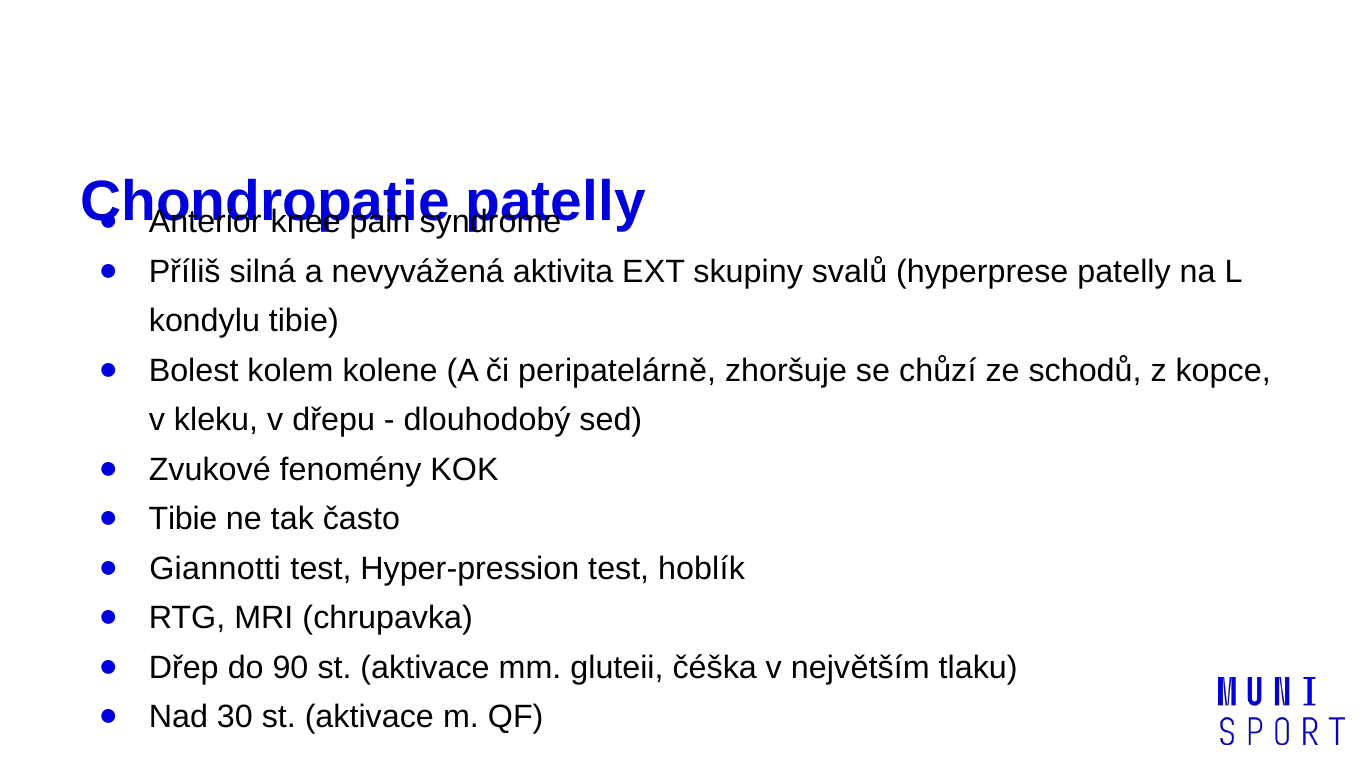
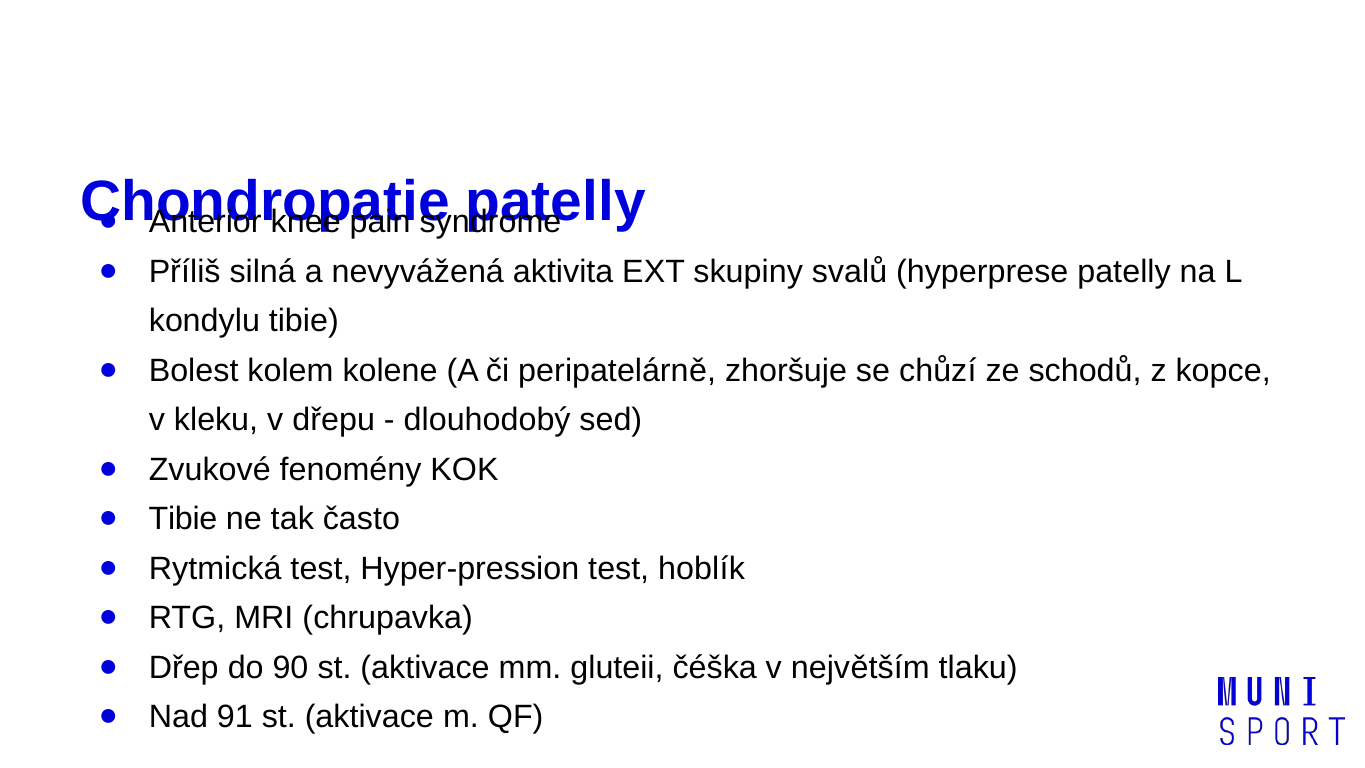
Giannotti: Giannotti -> Rytmická (215, 568)
30: 30 -> 91 (235, 717)
